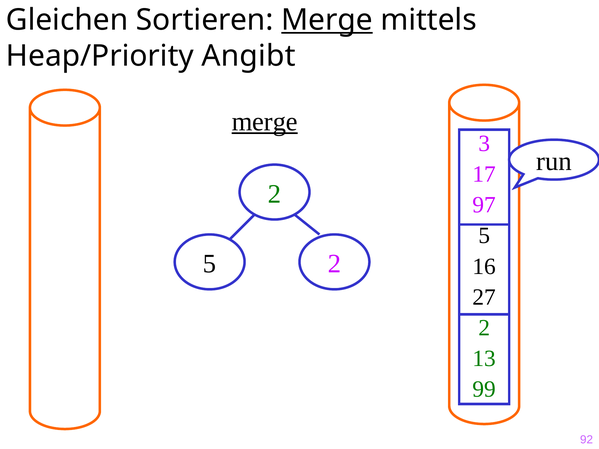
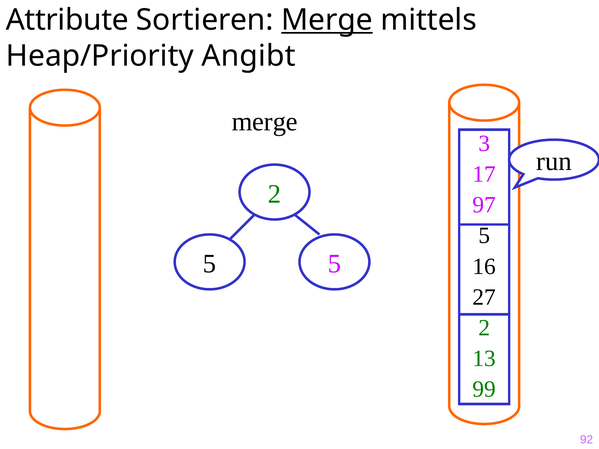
Gleichen: Gleichen -> Attribute (67, 20)
merge underline: present -> none (265, 122)
5 2: 2 -> 5 (334, 264)
